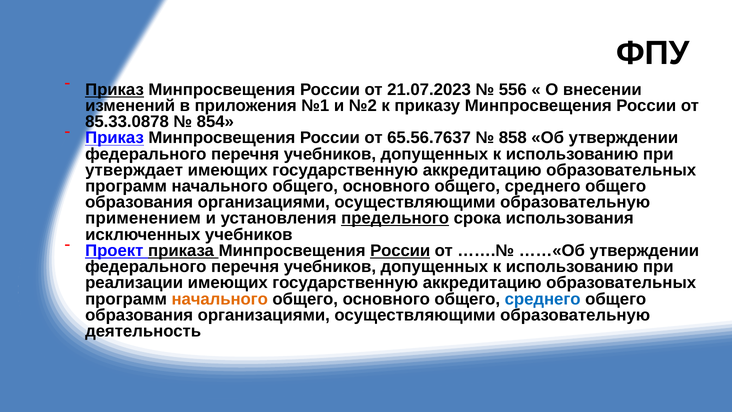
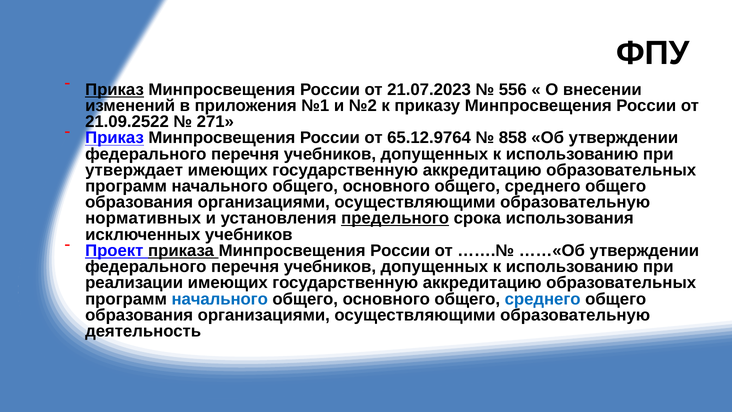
85.33.0878: 85.33.0878 -> 21.09.2522 (127, 122)
854: 854 -> 271 (215, 122)
65.56.7637: 65.56.7637 -> 65.12.9764 (429, 138)
применением: применением -> нормативных (143, 218)
России underline: present -> none (400, 251)
начального colour: orange -> blue (220, 299)
